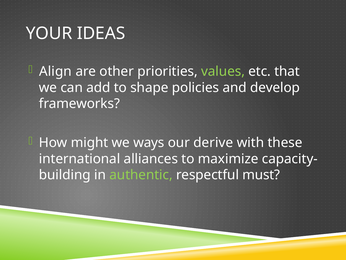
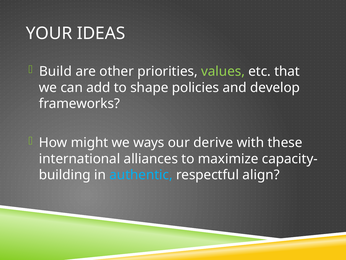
Align: Align -> Build (55, 71)
authentic colour: light green -> light blue (141, 175)
must: must -> align (261, 175)
